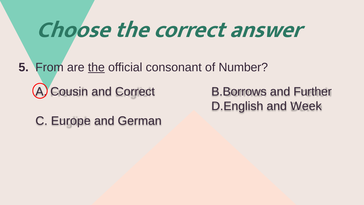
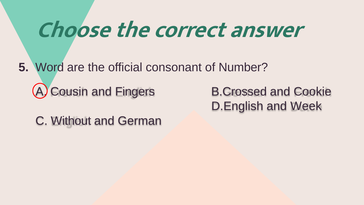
From: From -> Word (50, 67)
the underline: present -> none (96, 67)
and Correct: Correct -> Fingers (135, 92)
B.Borrows: B.Borrows -> B.Crossed (239, 92)
Further: Further -> Cookie (312, 92)
Europe: Europe -> Without (71, 121)
